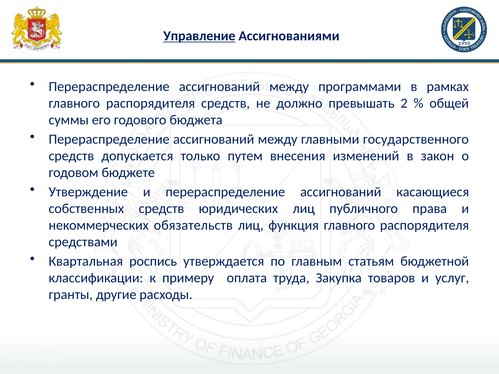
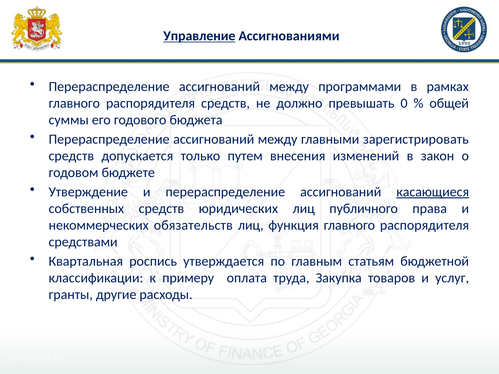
2: 2 -> 0 (404, 103)
государственного: государственного -> зарегистрировать (416, 139)
касающиеся underline: none -> present (433, 192)
